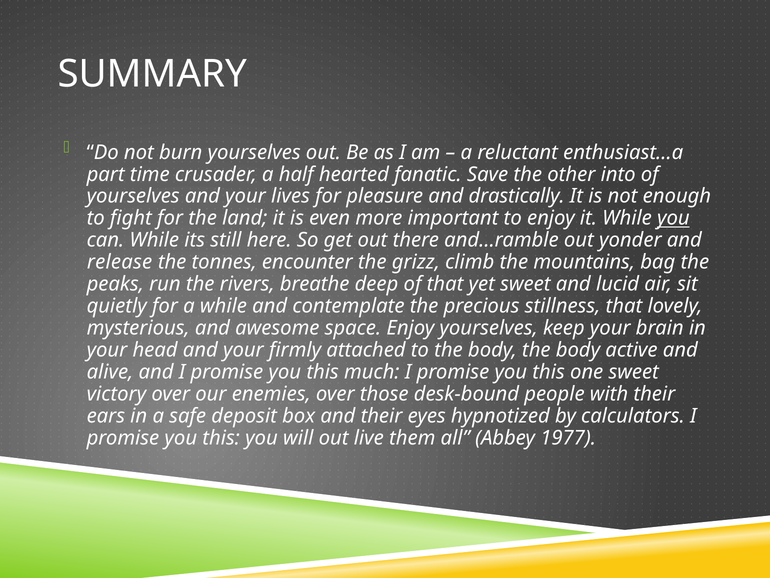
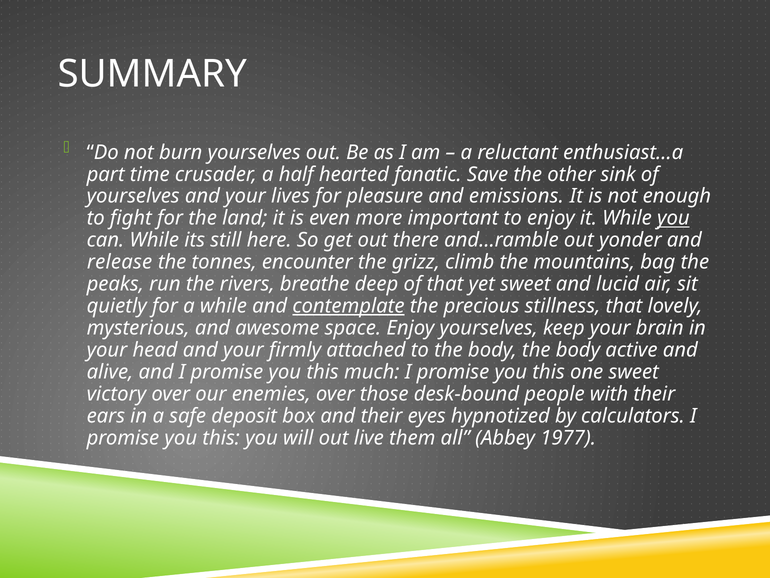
into: into -> sink (618, 174)
drastically: drastically -> emissions (516, 196)
contemplate underline: none -> present (348, 306)
